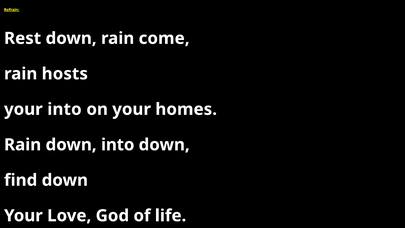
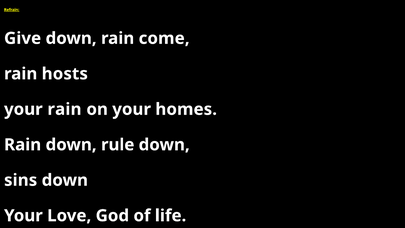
Rest: Rest -> Give (23, 38)
your into: into -> rain (64, 109)
down into: into -> rule (118, 145)
find: find -> sins (21, 180)
